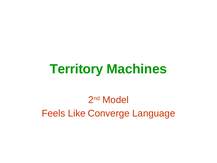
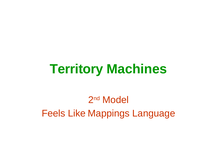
Converge: Converge -> Mappings (109, 113)
